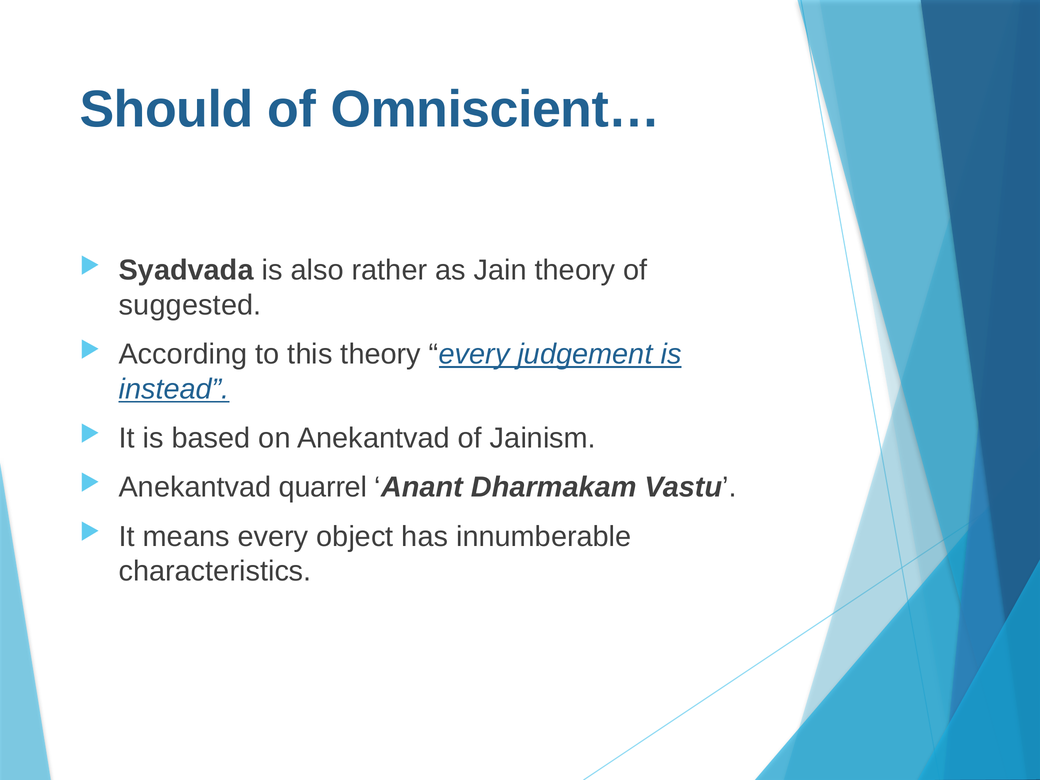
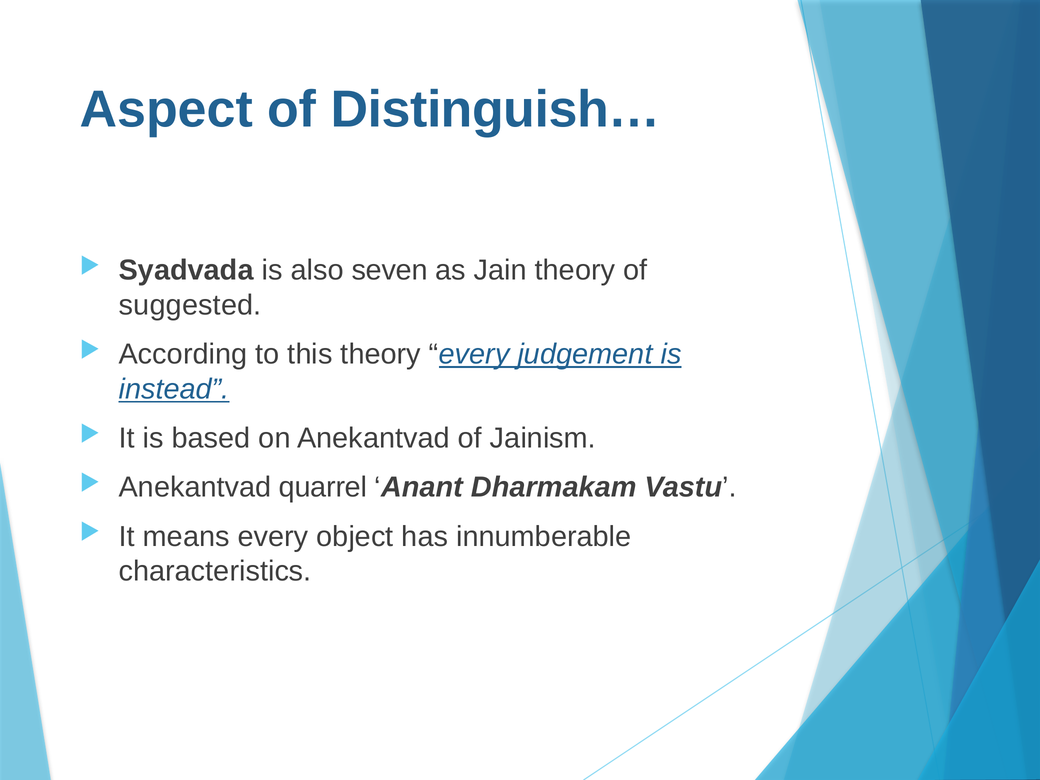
Should: Should -> Aspect (166, 109)
Omniscient…: Omniscient… -> Distinguish… (496, 109)
rather: rather -> seven (390, 270)
